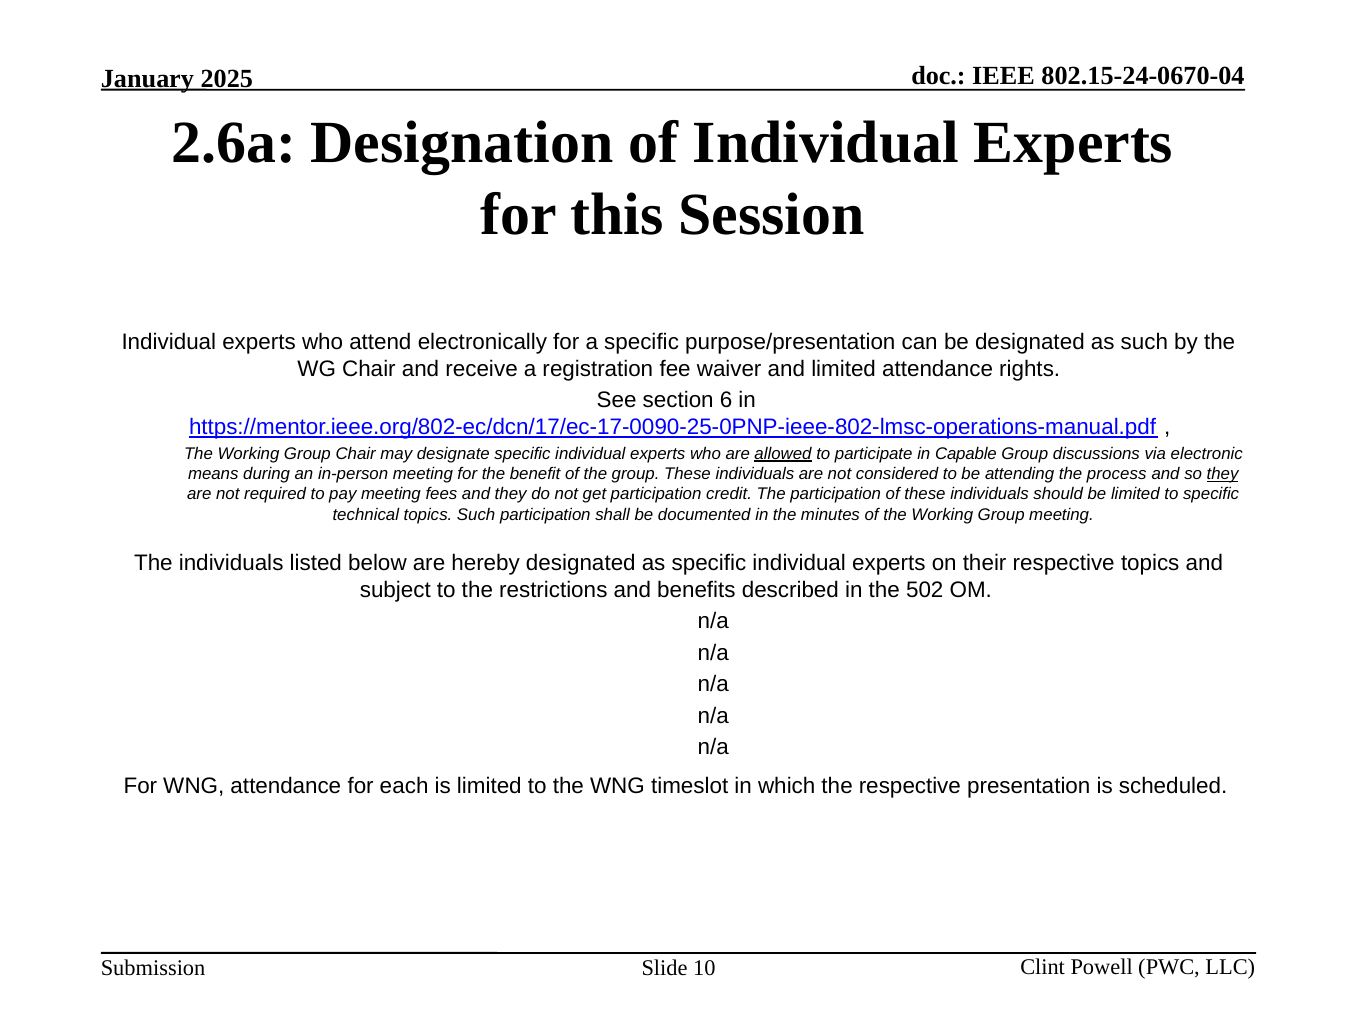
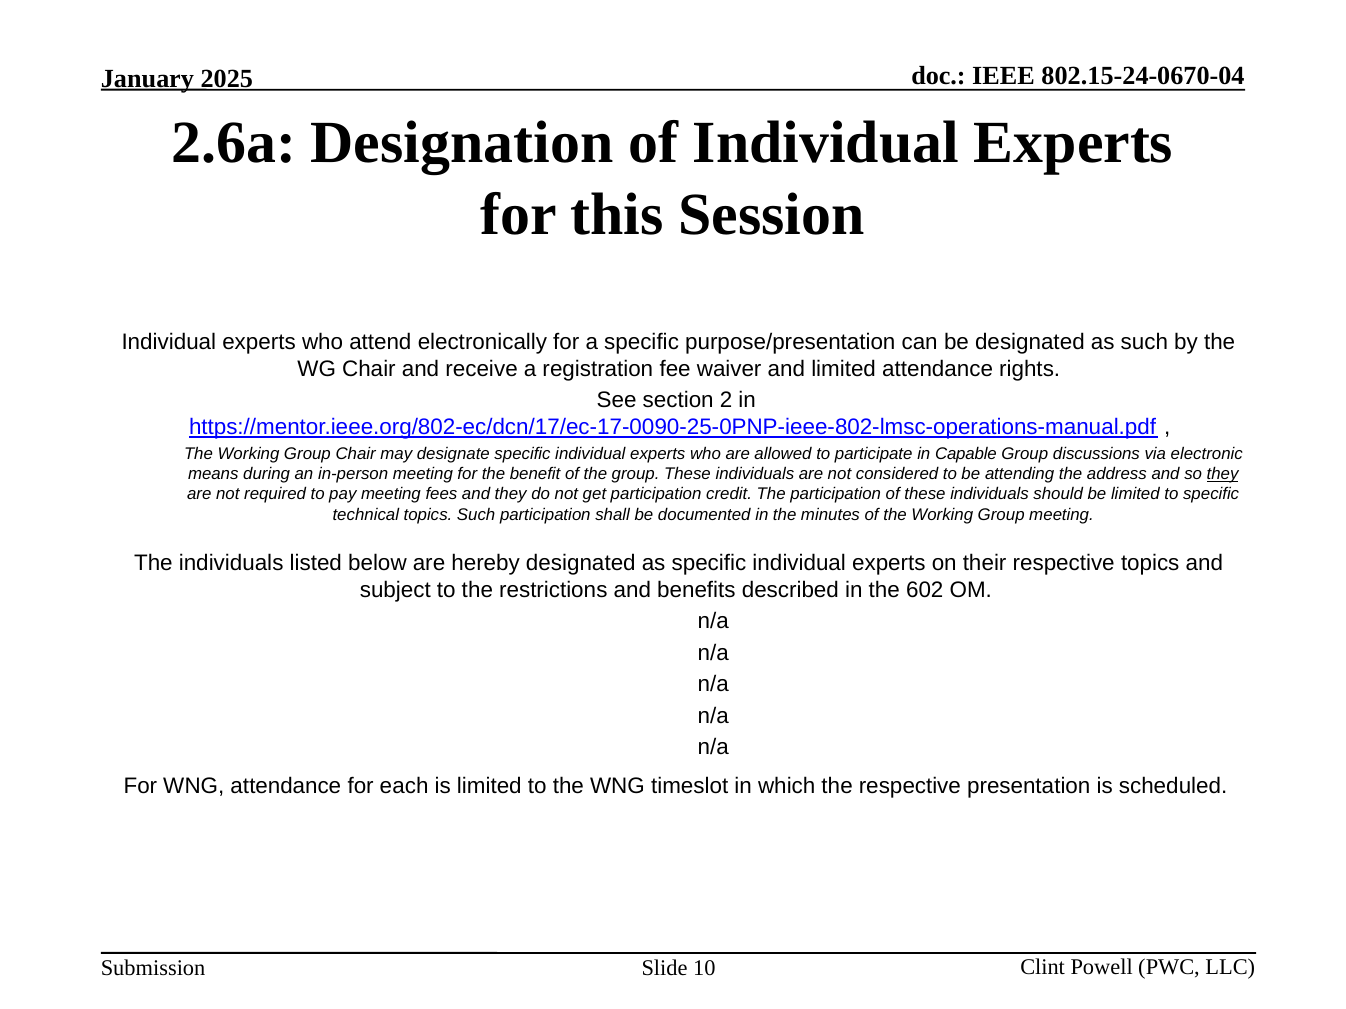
6: 6 -> 2 (726, 400)
allowed underline: present -> none (783, 454)
process: process -> address (1117, 474)
502: 502 -> 602 (925, 590)
